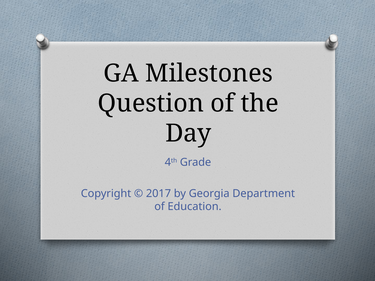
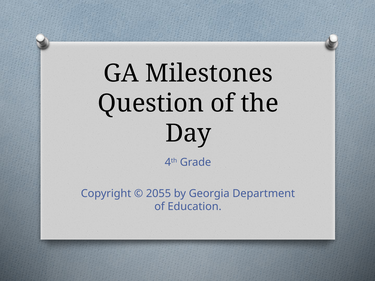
2017: 2017 -> 2055 (158, 194)
